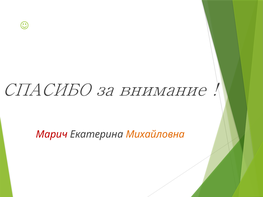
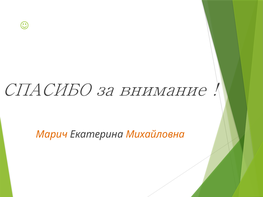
Марич colour: red -> orange (52, 135)
